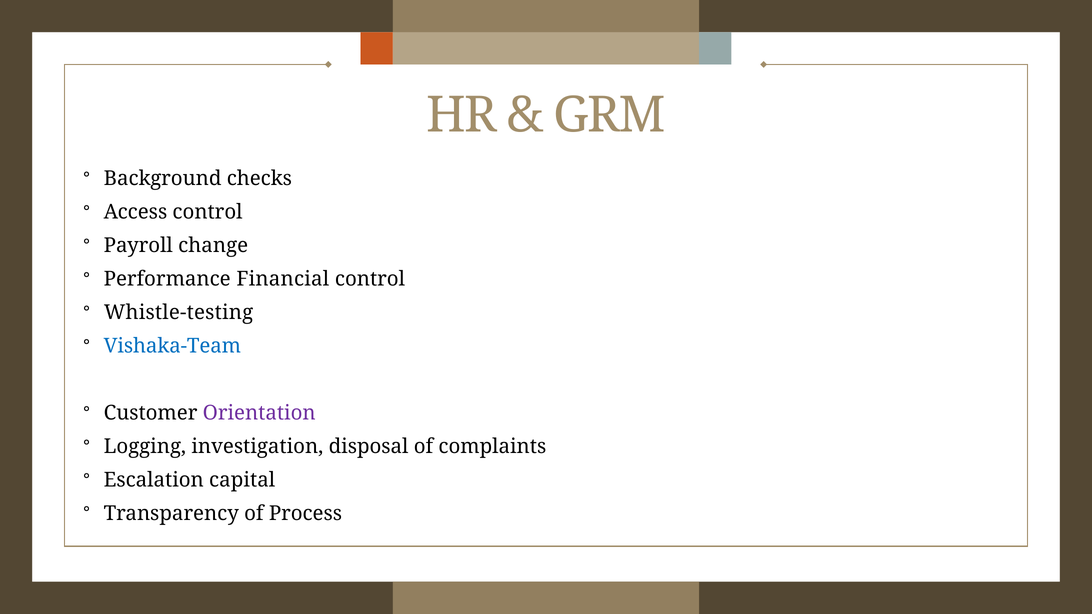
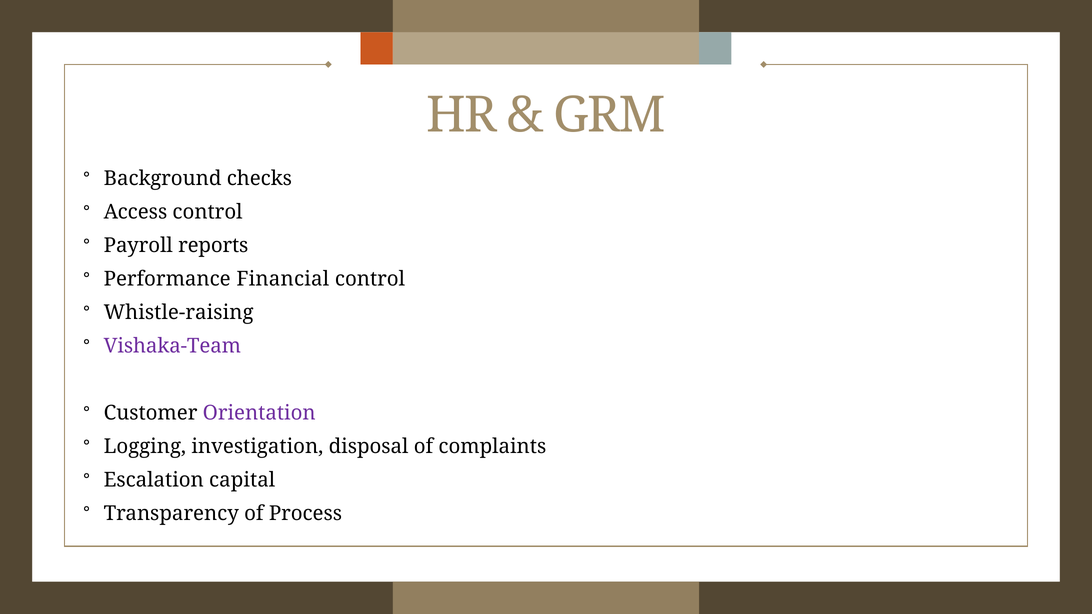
change: change -> reports (213, 246)
Whistle-testing: Whistle-testing -> Whistle-raising (179, 313)
Vishaka-Team colour: blue -> purple (172, 346)
